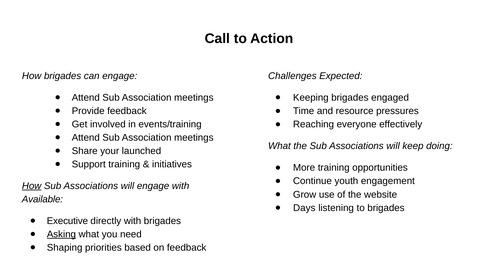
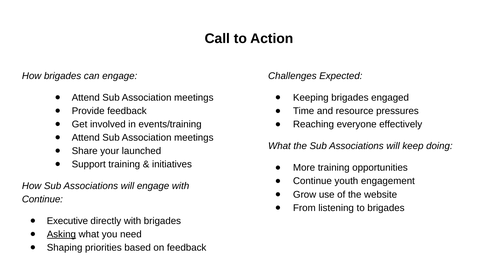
How underline: present -> none (32, 186)
Available: Available -> Continue (42, 199)
Days: Days -> From (304, 208)
